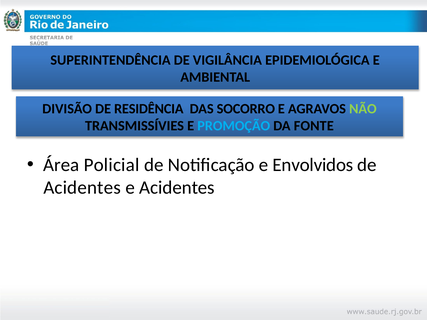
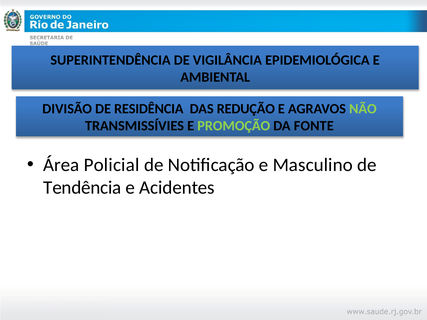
SOCORRO: SOCORRO -> REDUÇÃO (246, 109)
PROMOÇÃO colour: light blue -> light green (234, 126)
Envolvidos: Envolvidos -> Masculino (313, 165)
Acidentes: Acidentes -> Tendência (82, 188)
